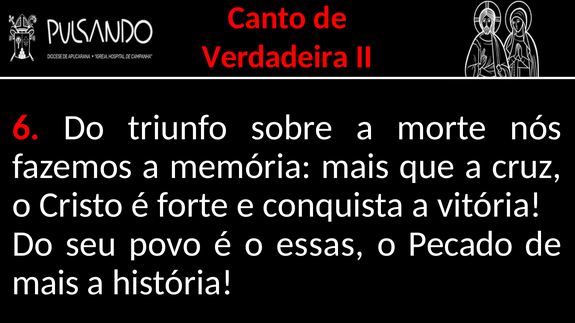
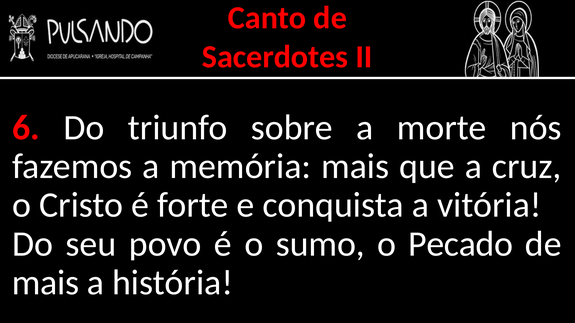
Verdadeira: Verdadeira -> Sacerdotes (275, 57)
essas: essas -> sumo (320, 244)
